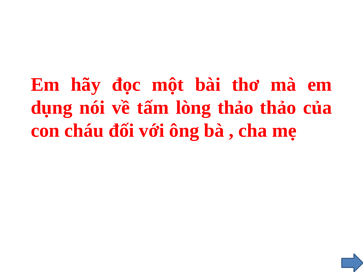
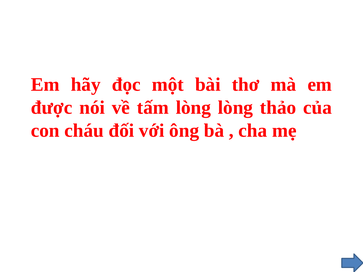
dụng: dụng -> được (52, 108)
lòng thảo: thảo -> lòng (235, 108)
